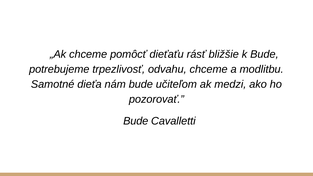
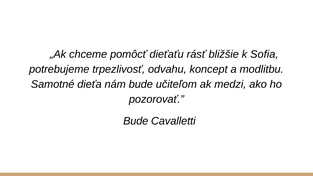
k Bude: Bude -> Sofia (264, 54)
odvahu chceme: chceme -> koncept (209, 69)
